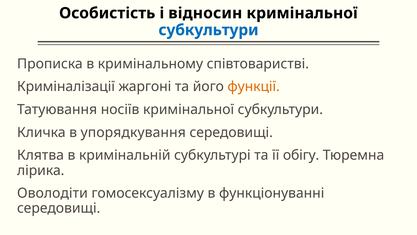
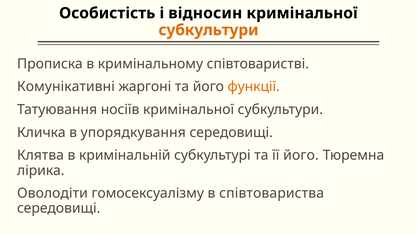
субкультури colour: blue -> orange (209, 30)
Криміналізації: Криміналізації -> Комунікативні (66, 87)
її обігу: обігу -> його (301, 155)
функціонуванні: функціонуванні -> співтовариства (272, 193)
